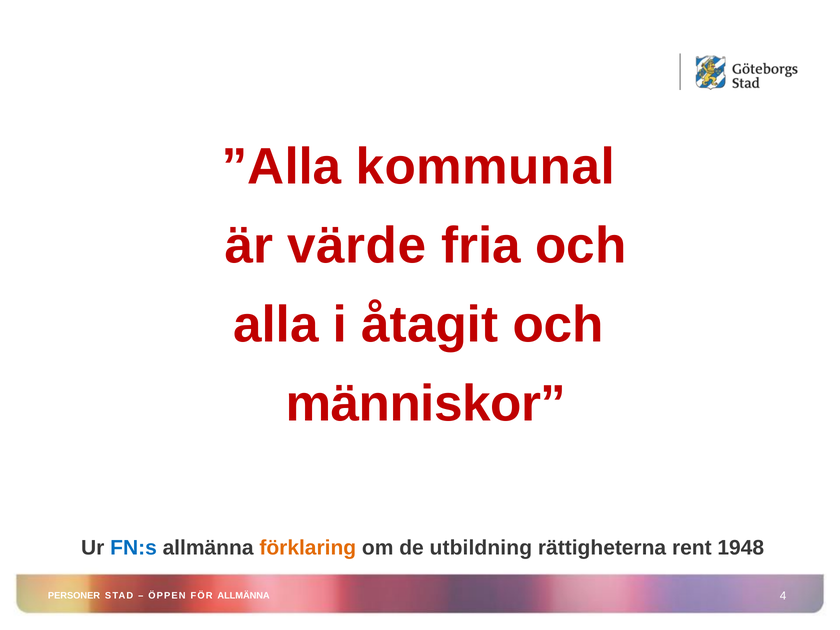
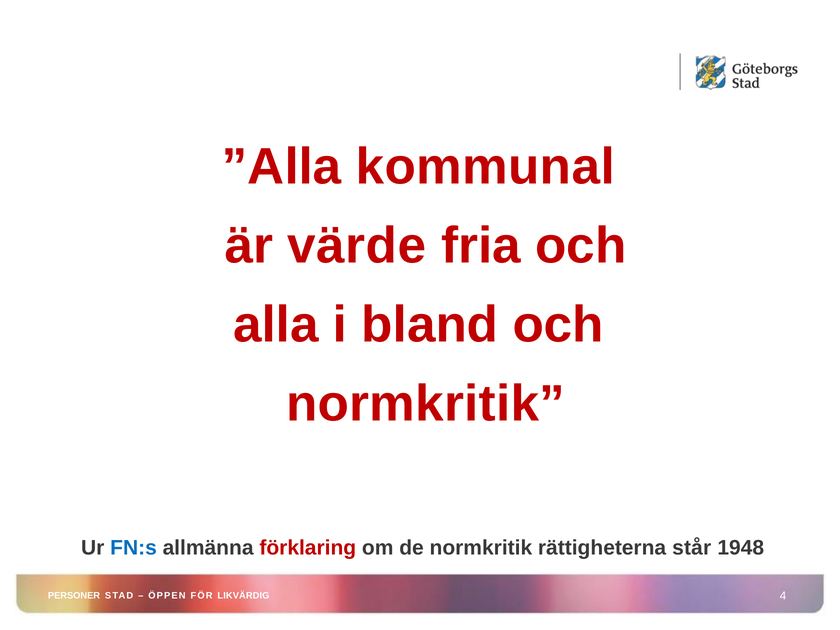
åtagit: åtagit -> bland (430, 325)
människor: människor -> normkritik (426, 404)
förklaring colour: orange -> red (308, 548)
de utbildning: utbildning -> normkritik (481, 548)
rent: rent -> står (692, 548)
FÖR ALLMÄNNA: ALLMÄNNA -> LIKVÄRDIG (243, 596)
